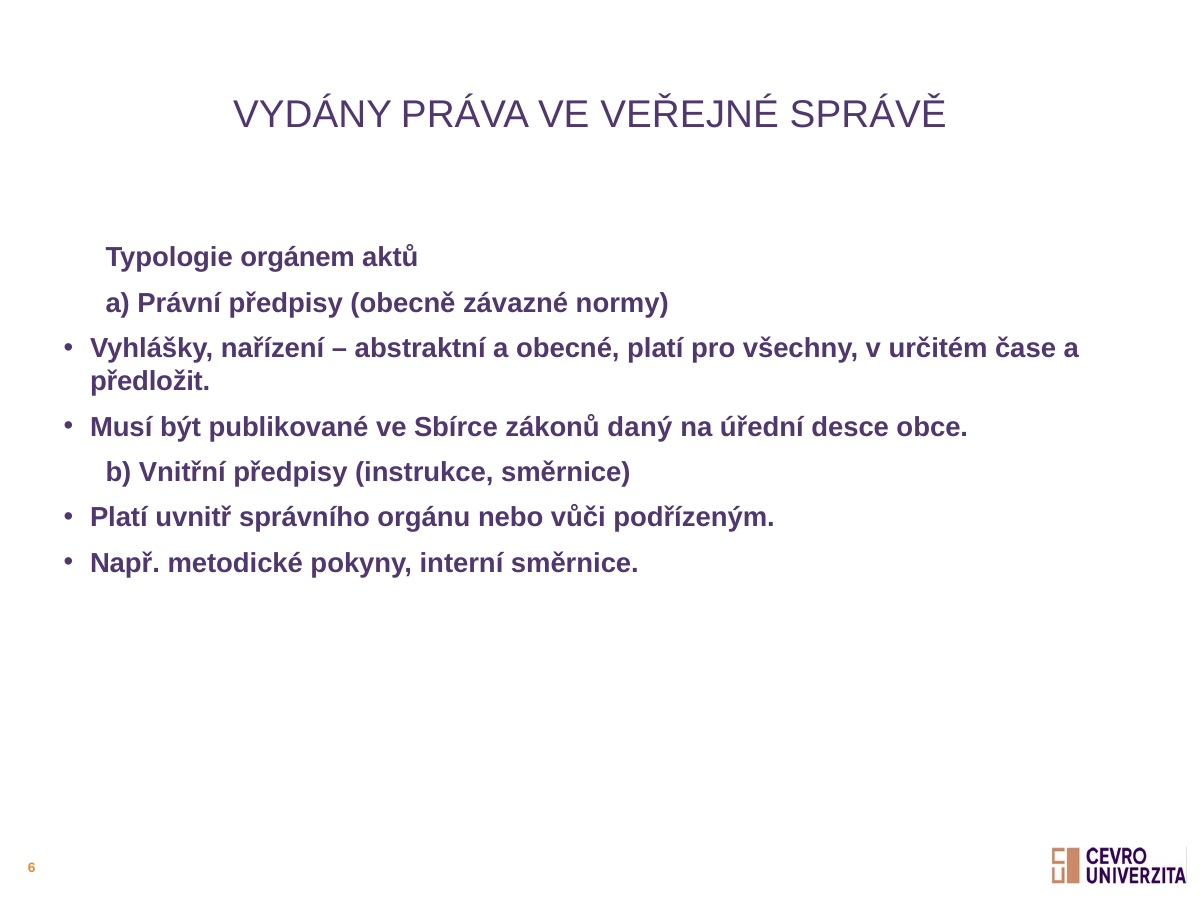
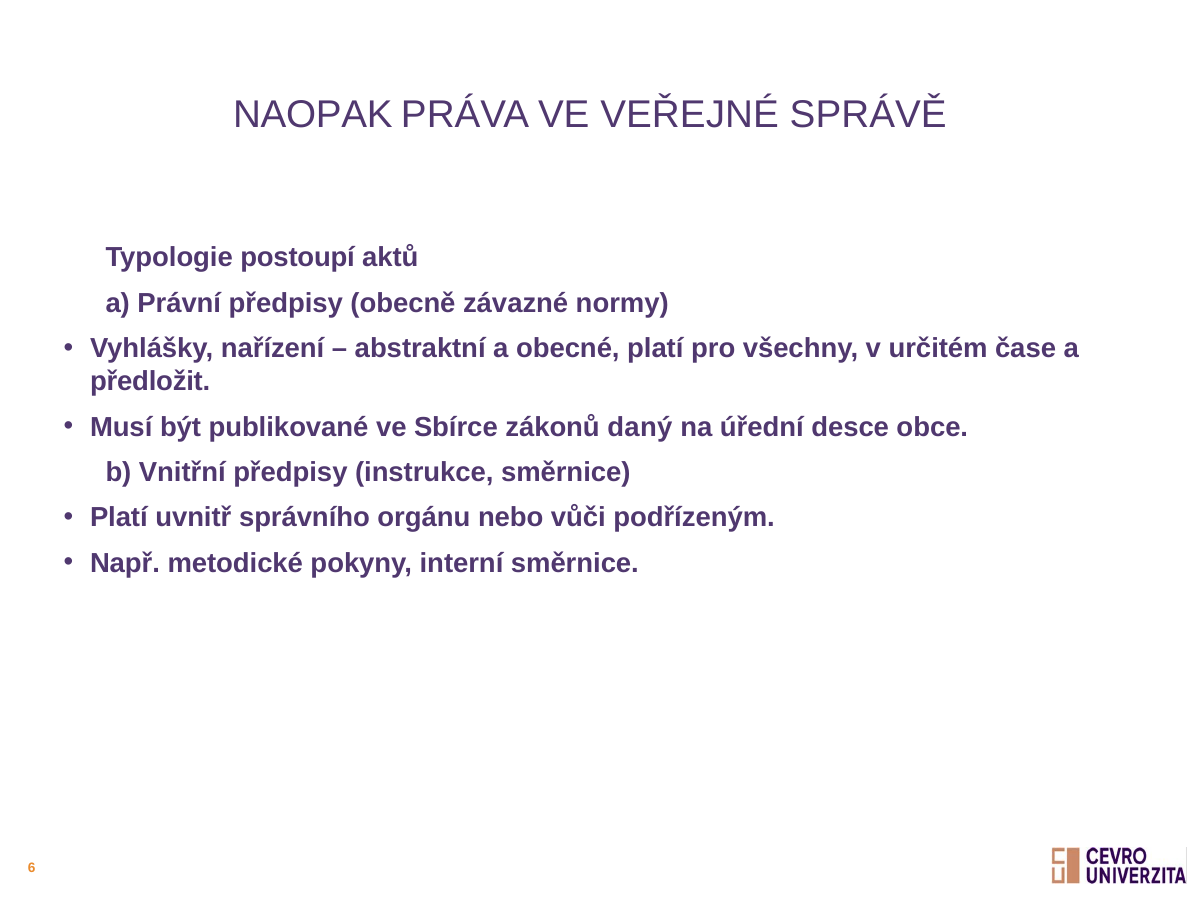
VYDÁNY: VYDÁNY -> NAOPAK (313, 115)
orgánem: orgánem -> postoupí (298, 258)
